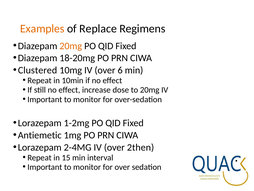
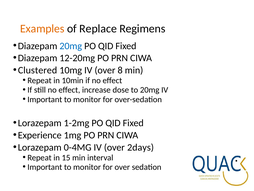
20mg colour: orange -> blue (71, 46)
18-20mg: 18-20mg -> 12-20mg (77, 58)
6: 6 -> 8 (120, 70)
Antiemetic: Antiemetic -> Experience (40, 135)
2-4MG: 2-4MG -> 0-4MG (78, 147)
2then: 2then -> 2days (141, 147)
